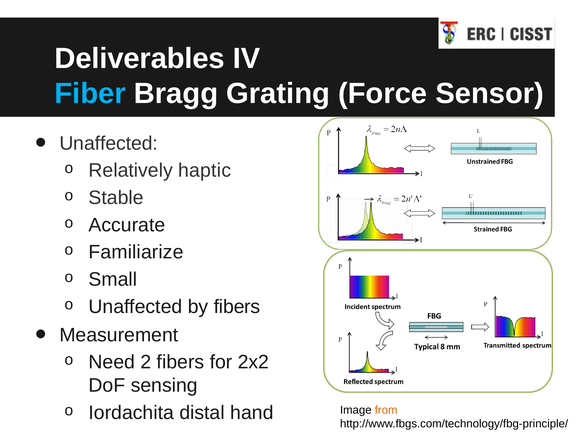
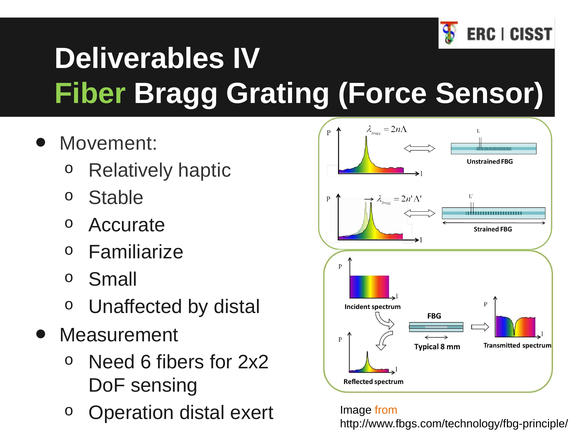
Fiber colour: light blue -> light green (90, 93)
Unaffected: Unaffected -> Movement (108, 143)
by fibers: fibers -> distal (237, 307)
2: 2 -> 6 (146, 362)
Iordachita: Iordachita -> Operation (131, 413)
hand: hand -> exert (252, 413)
